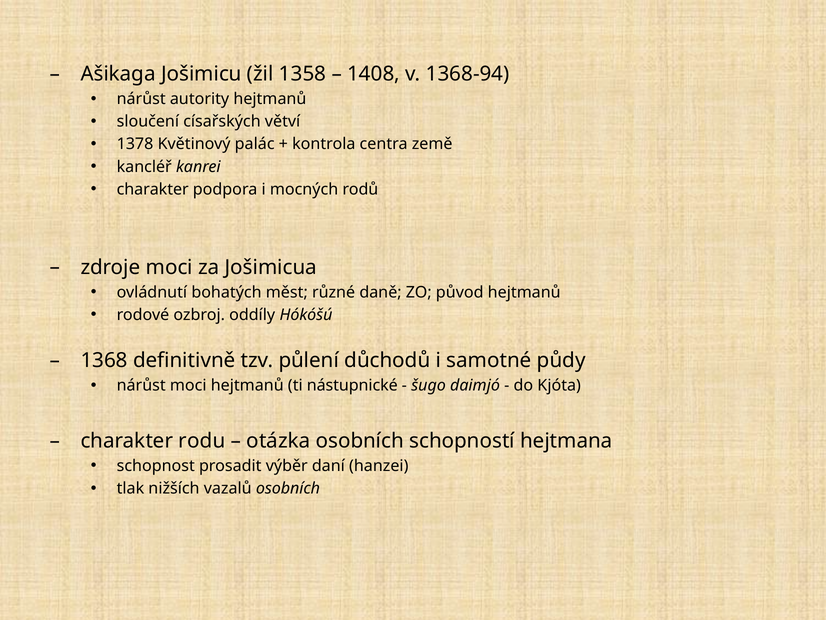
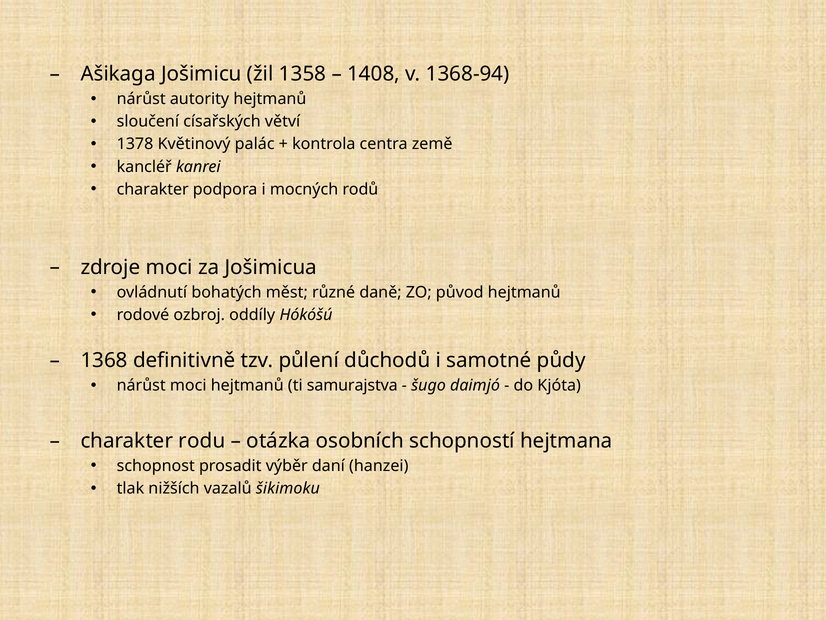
nástupnické: nástupnické -> samurajstva (352, 385)
vazalů osobních: osobních -> šikimoku (288, 488)
